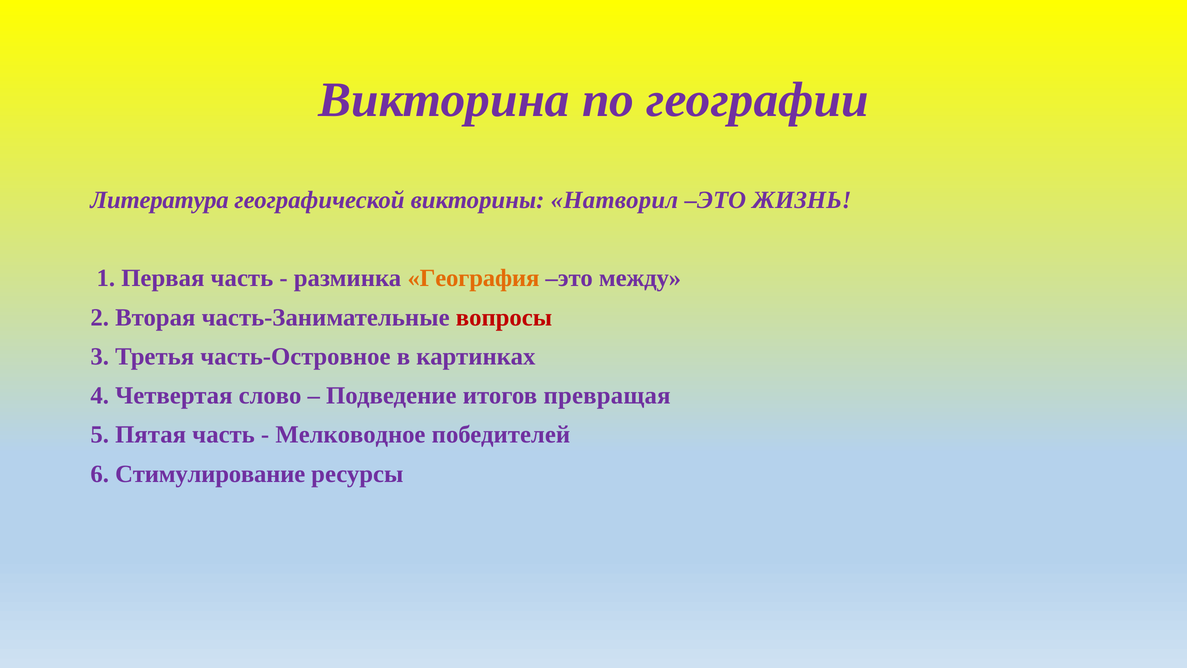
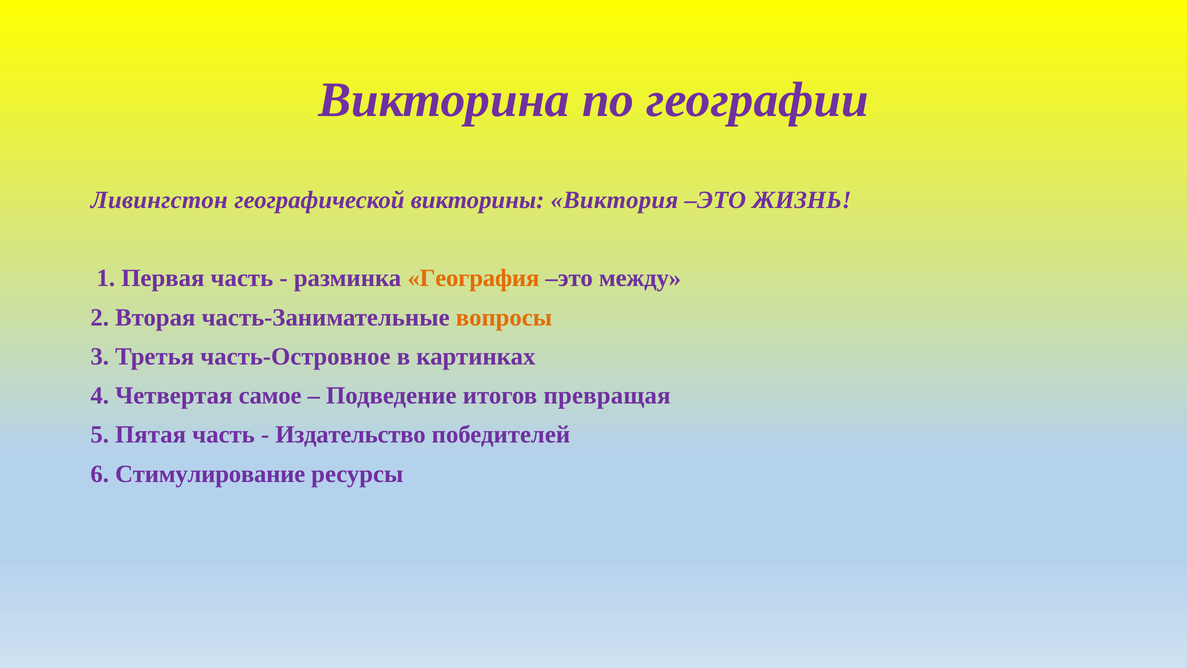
Литература: Литература -> Ливингстон (159, 200)
Натворил: Натворил -> Виктория (614, 200)
вопросы colour: red -> orange (504, 317)
слово: слово -> самое (270, 395)
Мелководное: Мелководное -> Издательство (351, 435)
